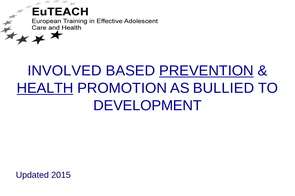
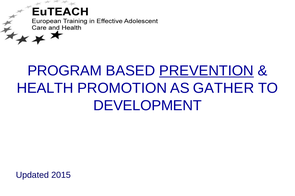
INVOLVED: INVOLVED -> PROGRAM (65, 71)
HEALTH underline: present -> none (45, 88)
BULLIED: BULLIED -> GATHER (223, 88)
